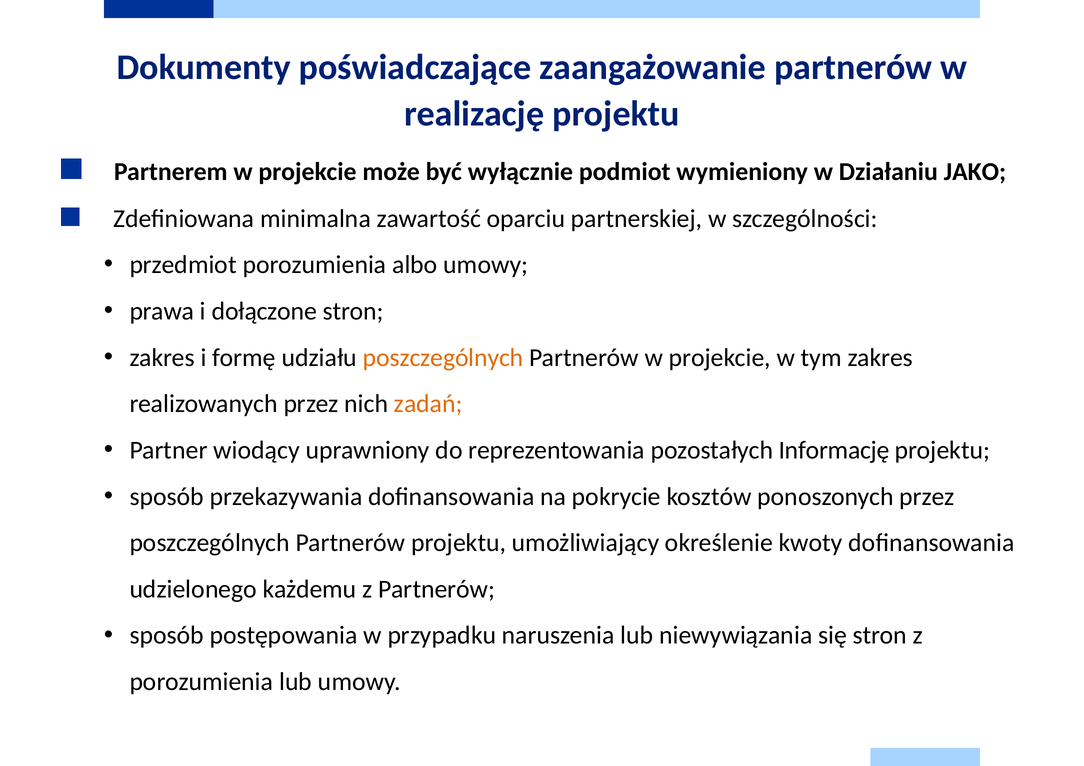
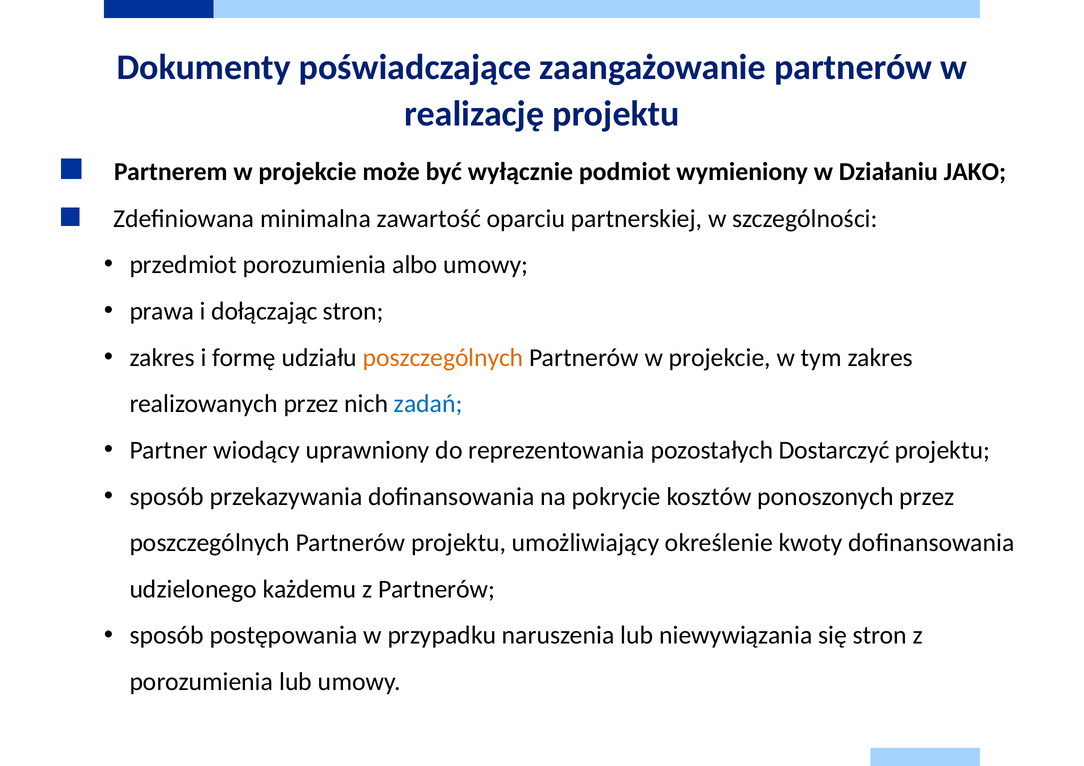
dołączone: dołączone -> dołączając (264, 311)
zadań colour: orange -> blue (428, 404)
Informację: Informację -> Dostarczyć (834, 450)
